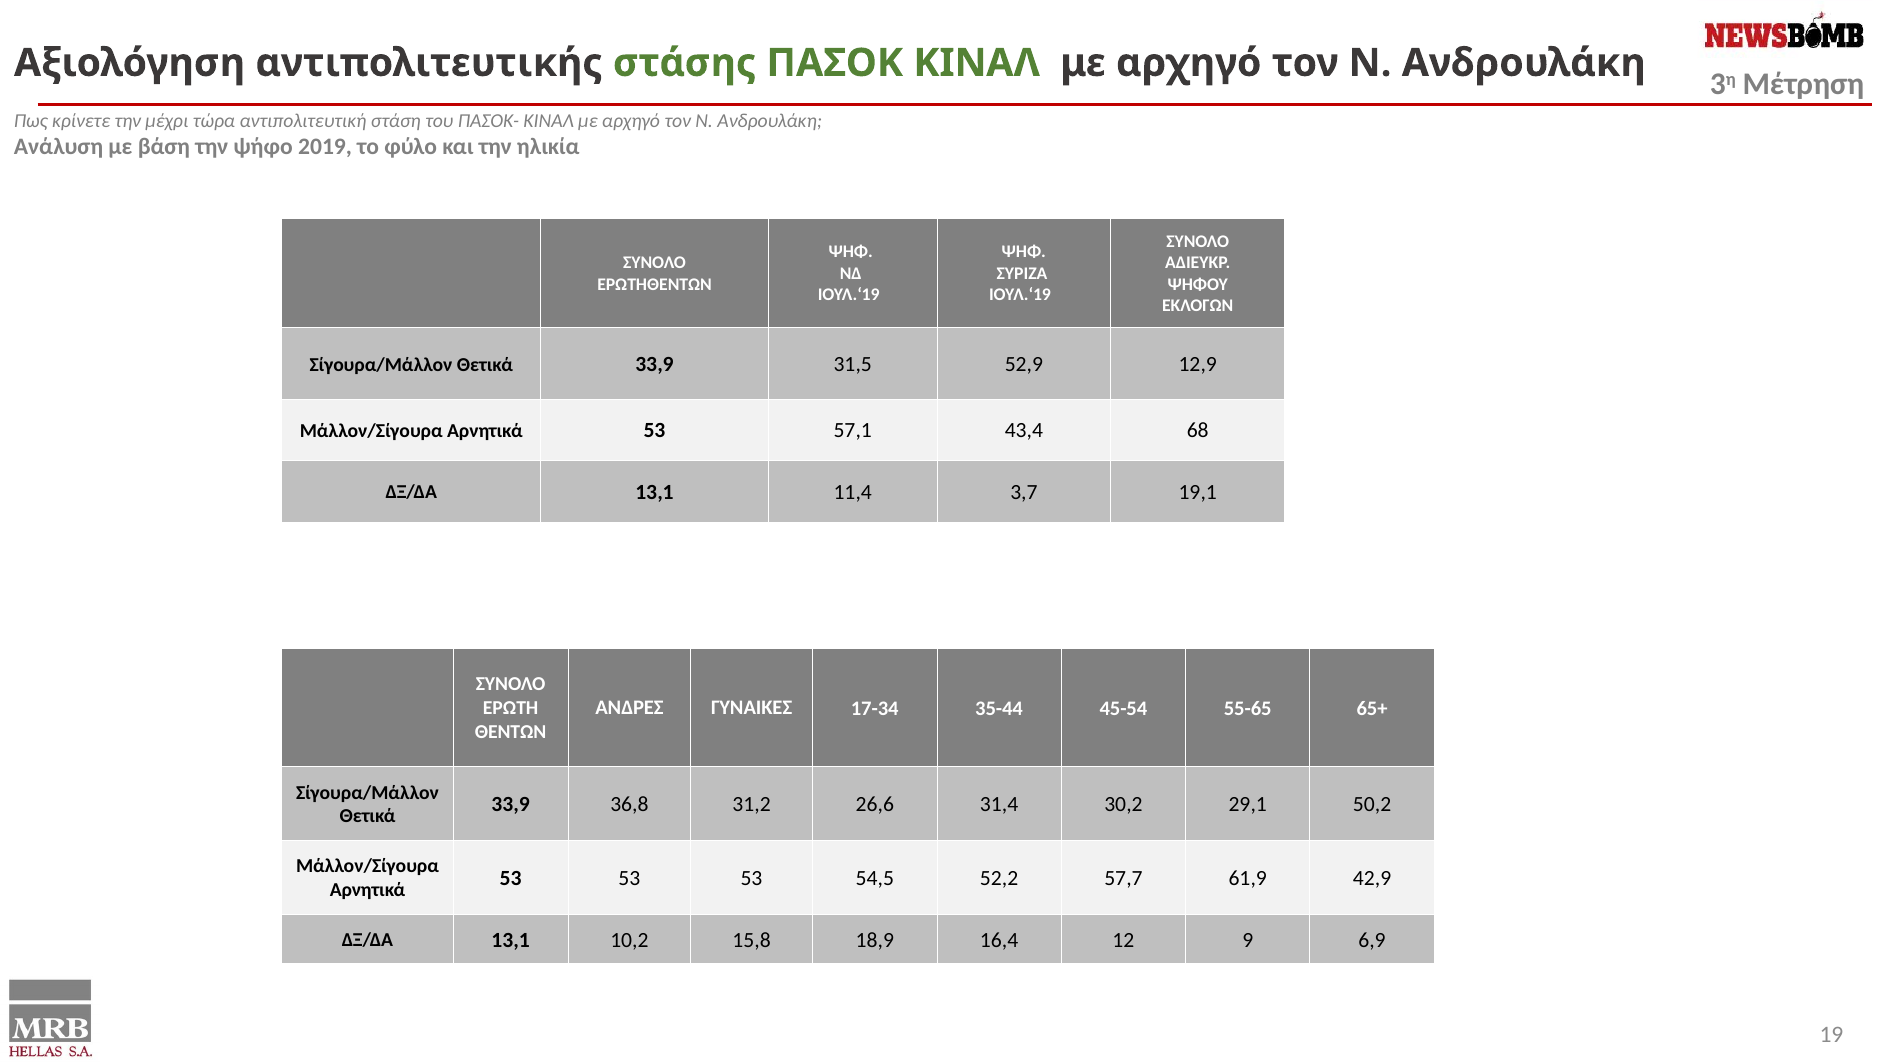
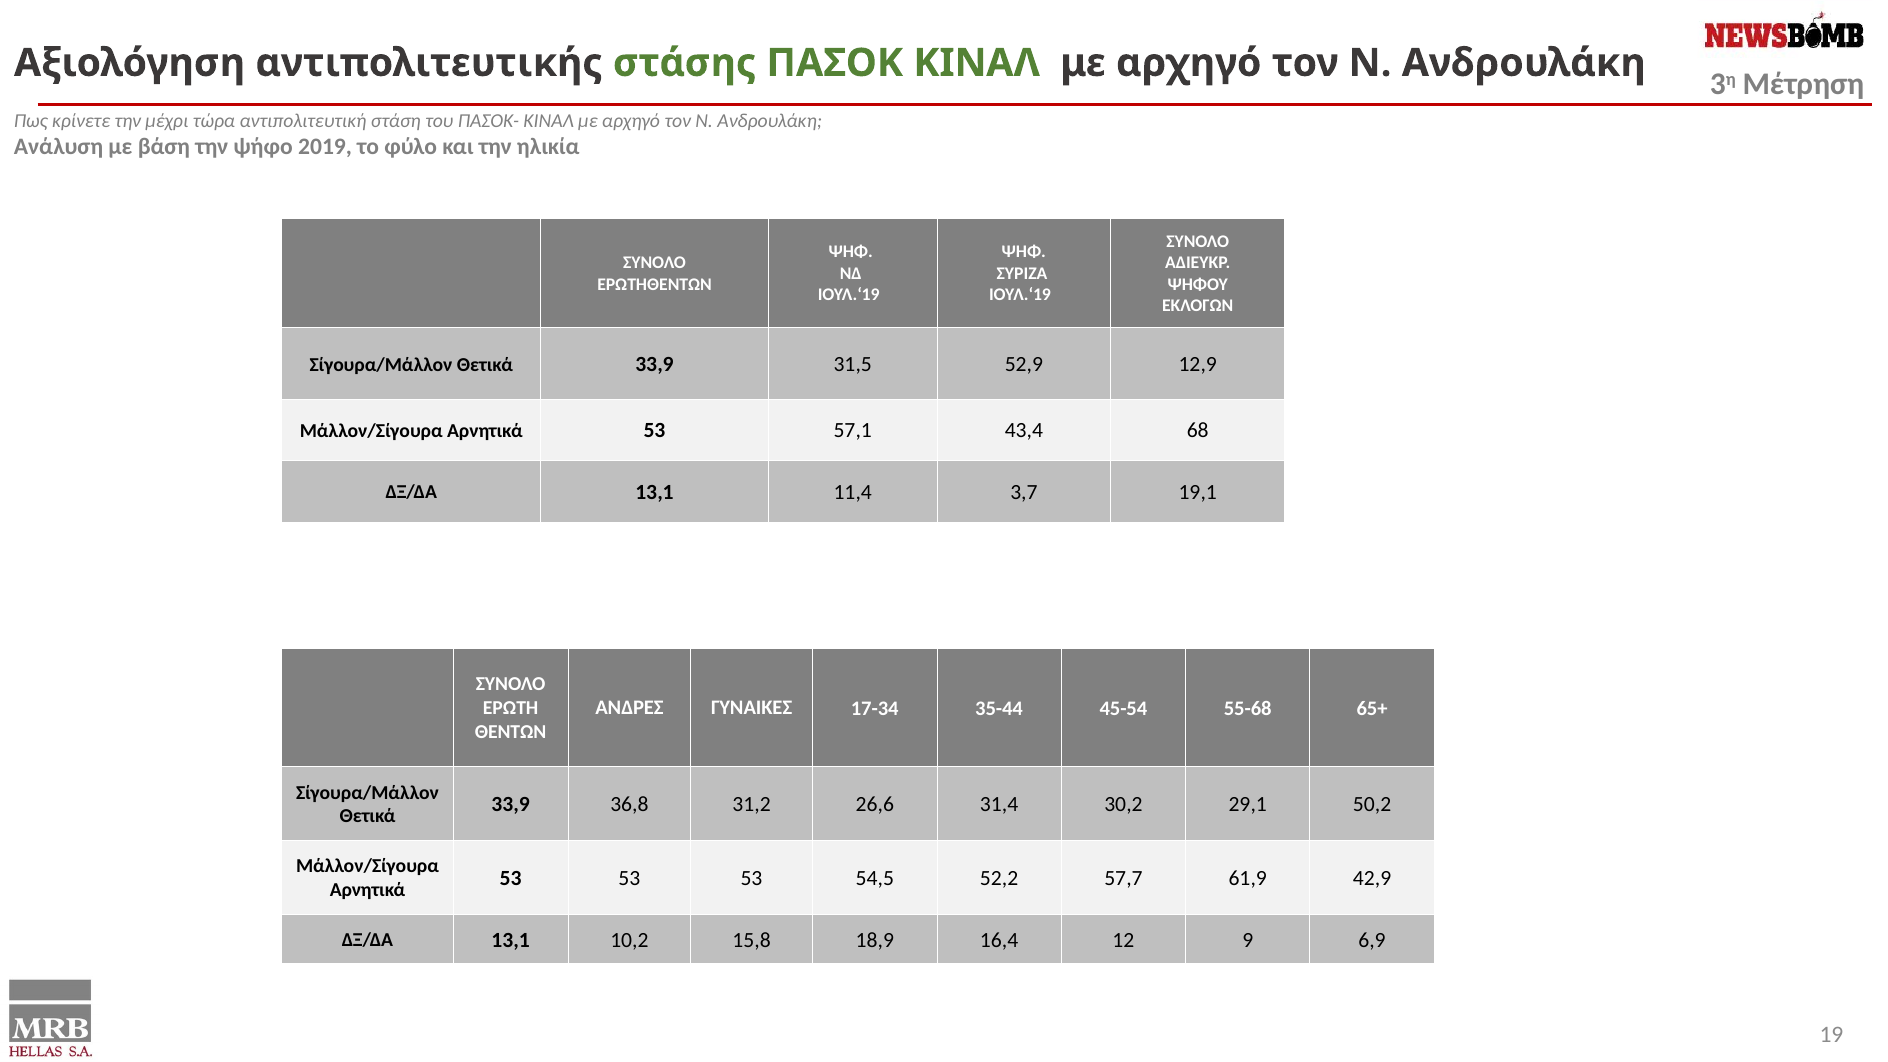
55-65: 55-65 -> 55-68 (1248, 709)
